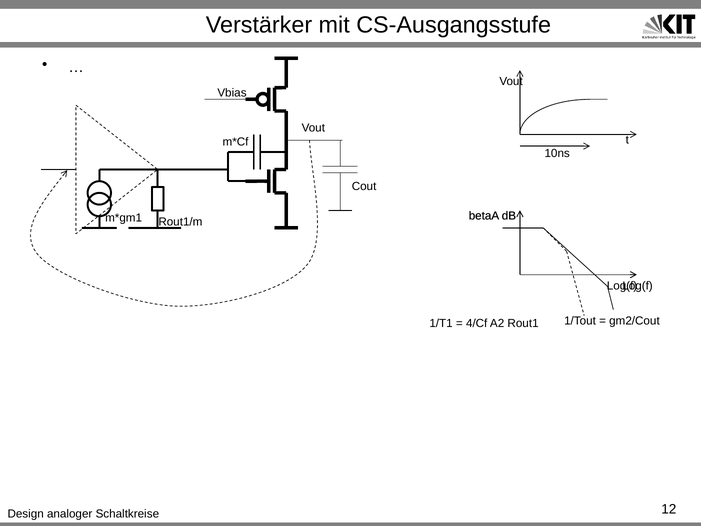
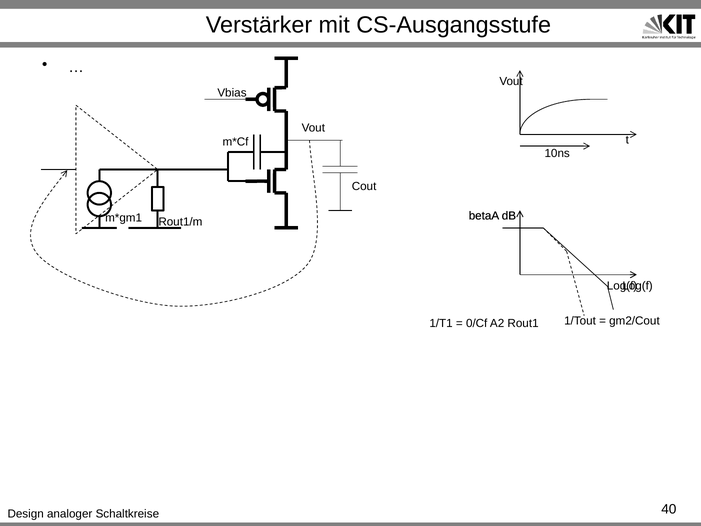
4/Cf: 4/Cf -> 0/Cf (477, 323)
12: 12 -> 40 (669, 509)
